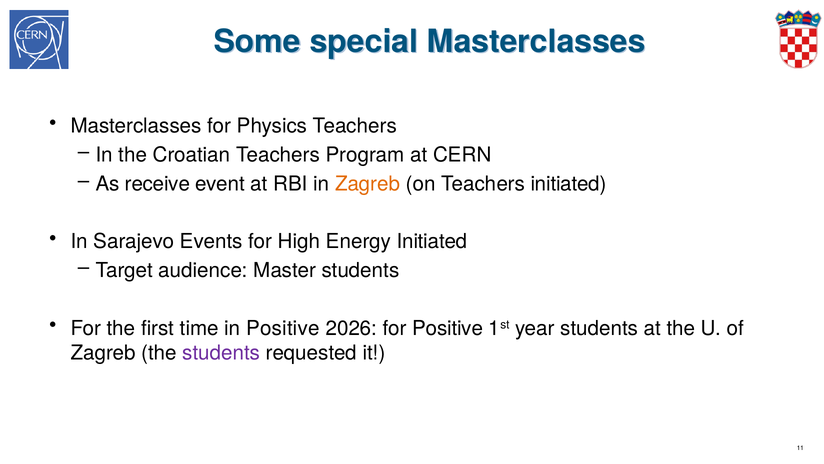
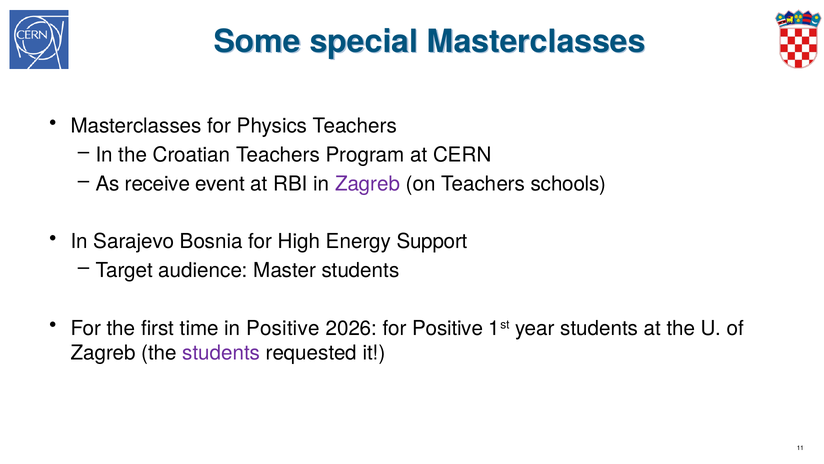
Zagreb colour: orange -> purple (368, 184)
Teachers initiated: initiated -> schools (569, 184)
Events: Events -> Bosnia (211, 241)
Energy Initiated: Initiated -> Support (432, 241)
